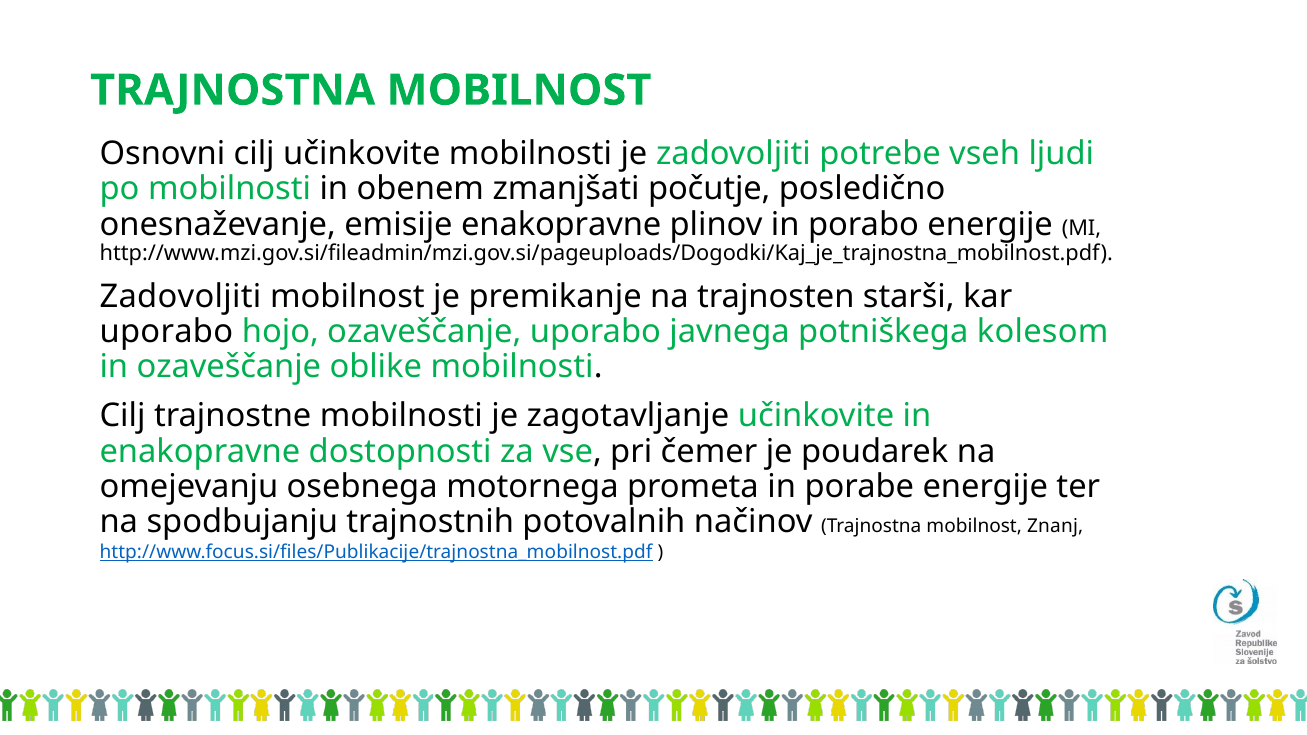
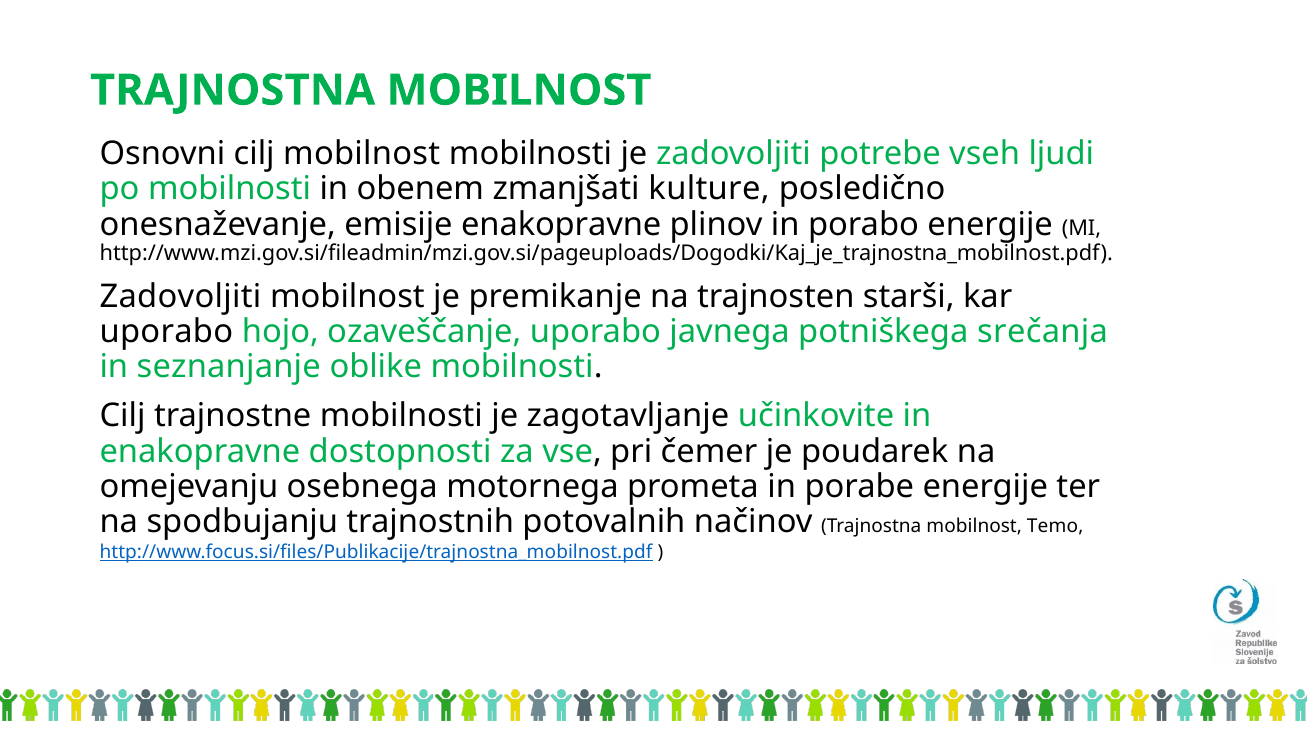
cilj učinkovite: učinkovite -> mobilnost (362, 154)
počutje: počutje -> kulture (709, 189)
kolesom: kolesom -> srečanja (1043, 332)
in ozaveščanje: ozaveščanje -> seznanjanje (229, 367)
Znanj: Znanj -> Temo (1055, 526)
